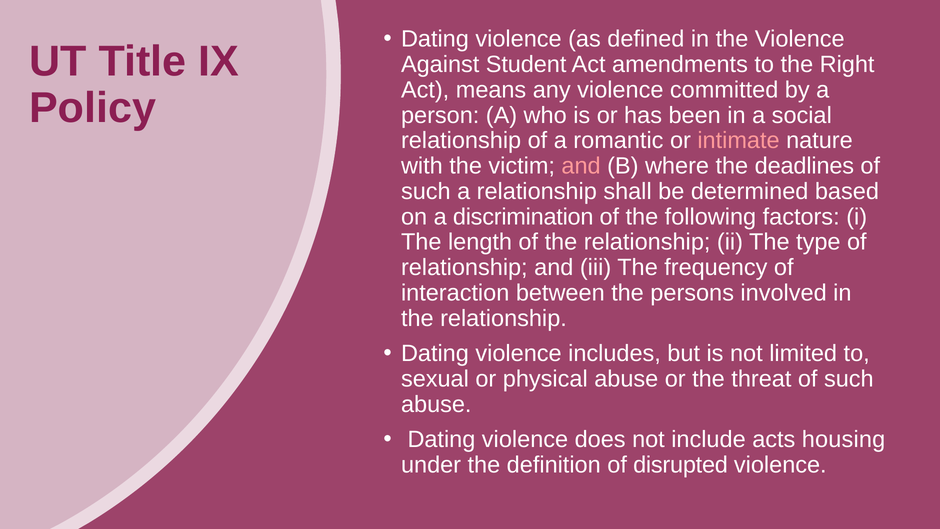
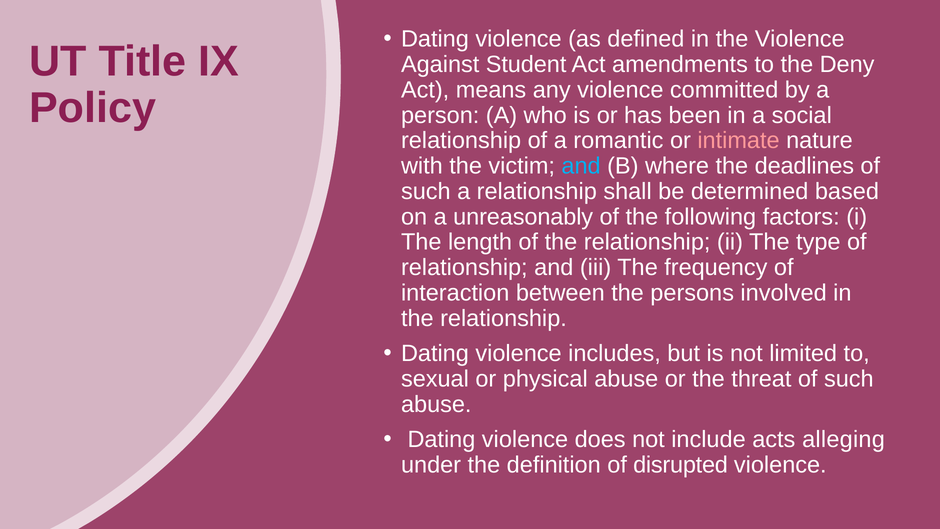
Right: Right -> Deny (847, 64)
and colour: pink -> light blue (581, 166)
discrimination: discrimination -> unreasonably (523, 217)
housing: housing -> alleging (844, 439)
